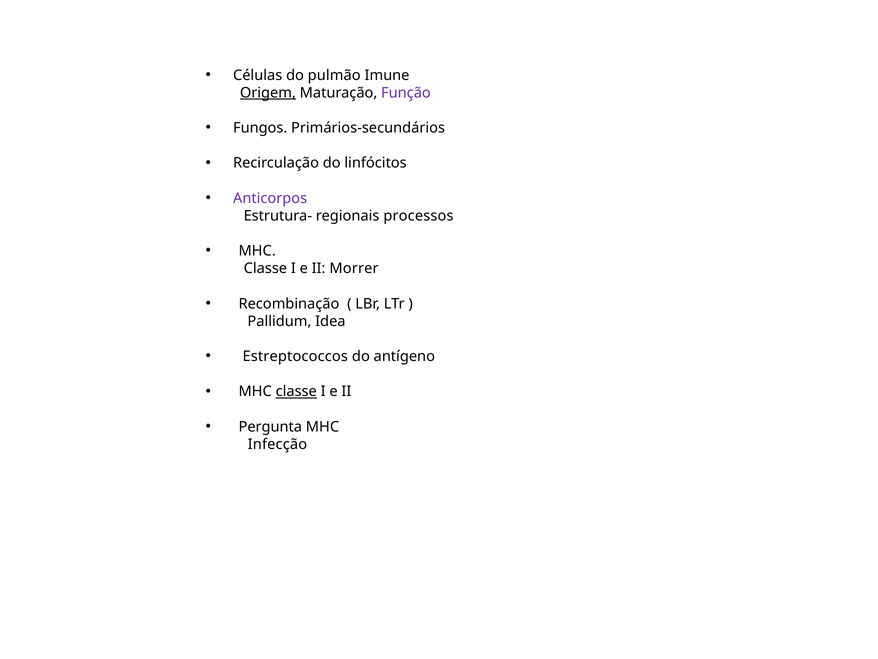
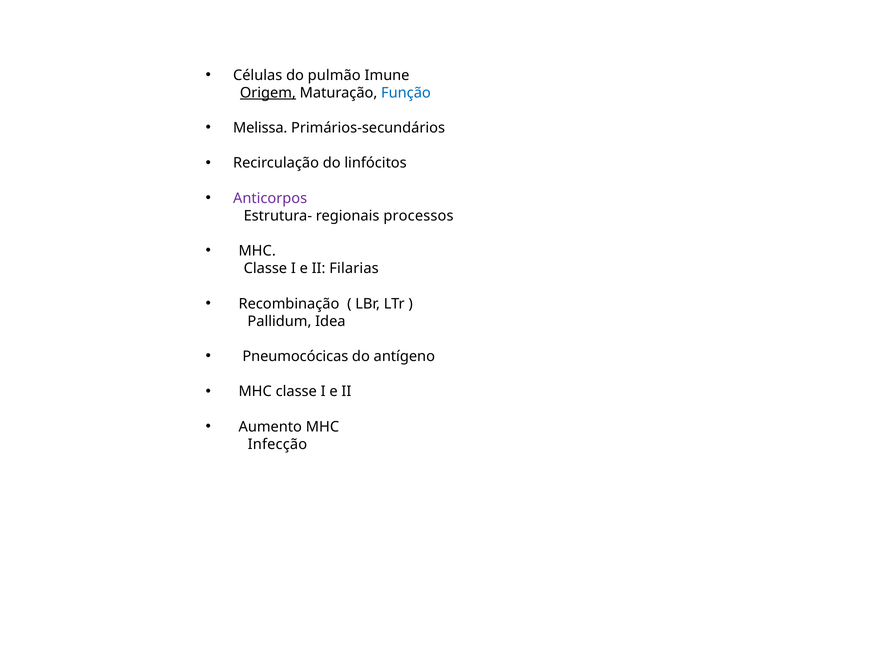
Função colour: purple -> blue (406, 93)
Fungos: Fungos -> Melissa (260, 128)
Morrer: Morrer -> Filarias (354, 268)
Estreptococcos: Estreptococcos -> Pneumocócicas (295, 356)
classe underline: present -> none (296, 391)
Pergunta: Pergunta -> Aumento (270, 426)
